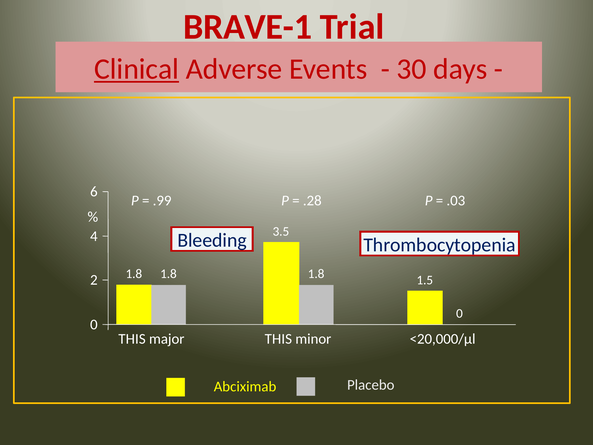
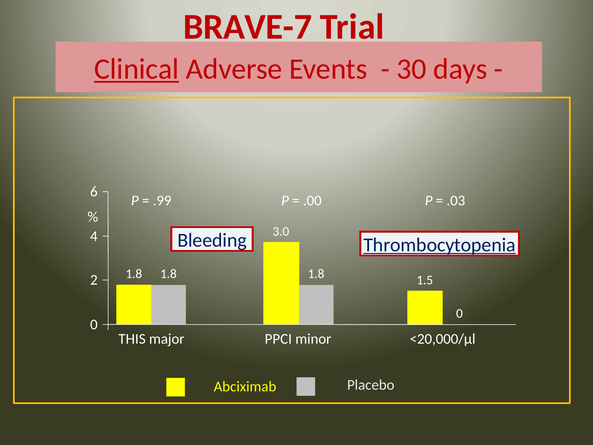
BRAVE-1: BRAVE-1 -> BRAVE-7 (248, 27)
.28: .28 -> .00 (312, 200)
3.5: 3.5 -> 3.0 (281, 231)
Thrombocytopenia underline: none -> present (440, 245)
major THIS: THIS -> PPCI (278, 339)
